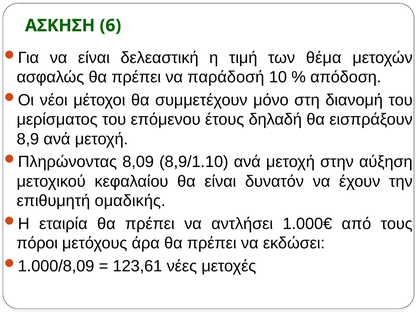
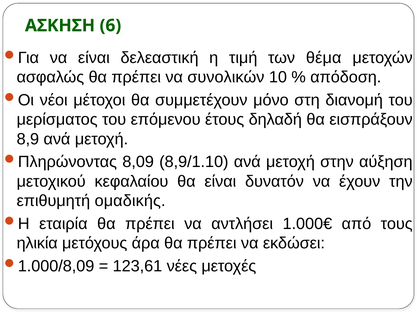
παράδοσή: παράδοσή -> συνολικών (226, 77)
πόροι: πόροι -> ηλικία (37, 243)
